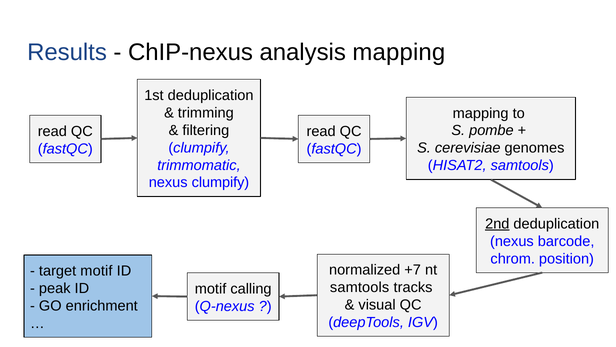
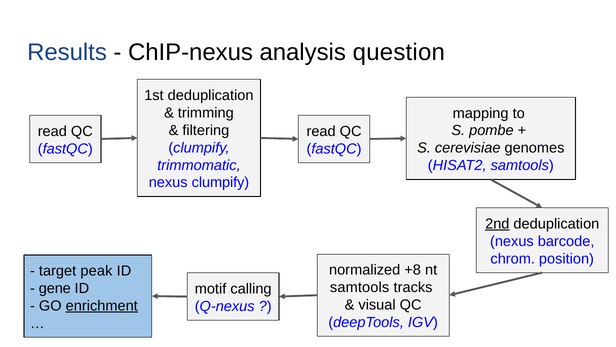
analysis mapping: mapping -> question (399, 52)
+7: +7 -> +8 (413, 270)
target motif: motif -> peak (96, 271)
peak: peak -> gene (55, 288)
enrichment underline: none -> present (102, 305)
